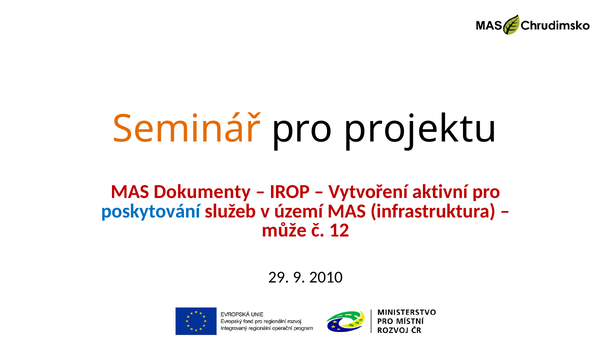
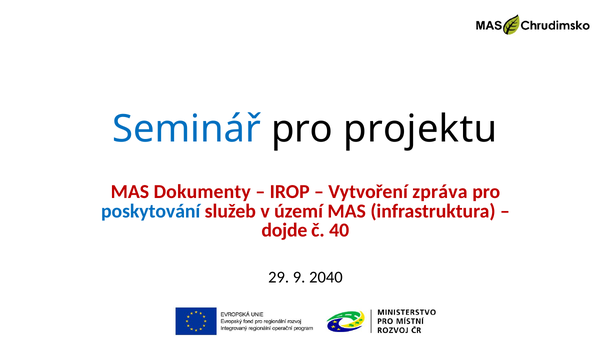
Seminář colour: orange -> blue (187, 129)
aktivní: aktivní -> zpráva (440, 192)
může: může -> dojde (284, 230)
12: 12 -> 40 (339, 230)
2010: 2010 -> 2040 (326, 277)
